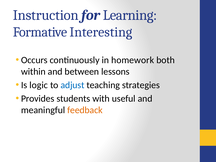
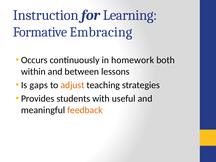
Interesting: Interesting -> Embracing (101, 32)
logic: logic -> gaps (39, 85)
adjust colour: blue -> orange (72, 85)
